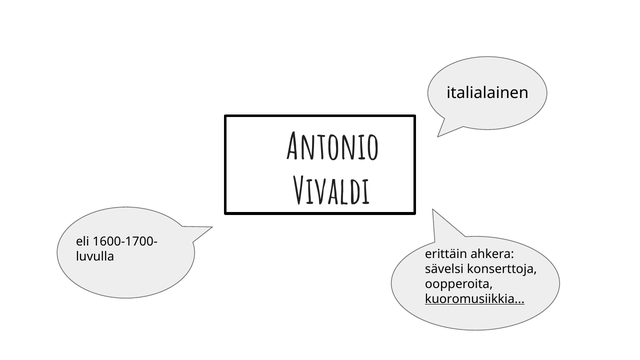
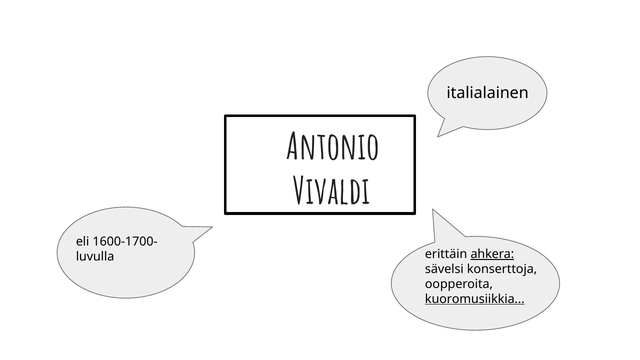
ahkera underline: none -> present (492, 254)
